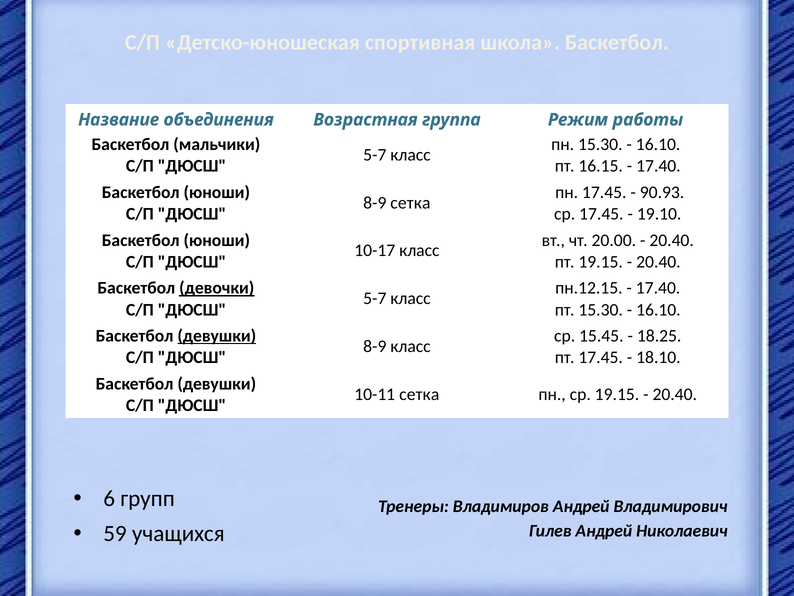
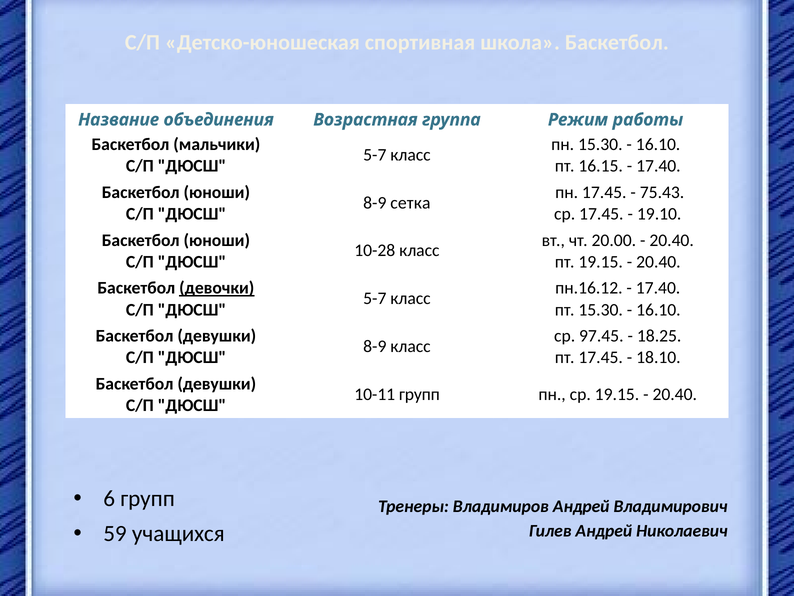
90.93: 90.93 -> 75.43 (662, 192)
10-17: 10-17 -> 10-28 (375, 250)
пн.12.15: пн.12.15 -> пн.16.12 (589, 288)
девушки underline: present -> none (217, 336)
15.45: 15.45 -> 97.45 (601, 336)
10-11 сетка: сетка -> групп (419, 394)
